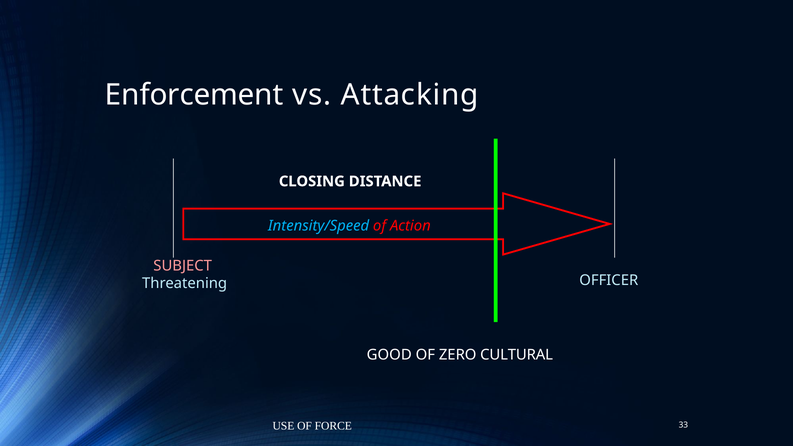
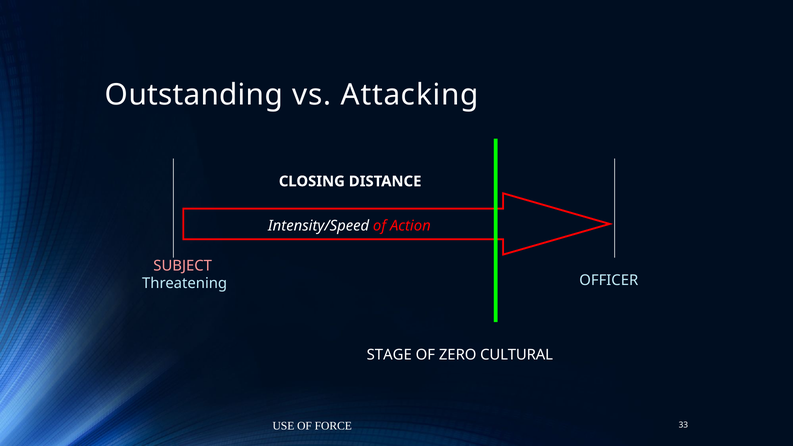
Enforcement: Enforcement -> Outstanding (194, 95)
Intensity/Speed colour: light blue -> white (319, 226)
GOOD: GOOD -> STAGE (389, 355)
